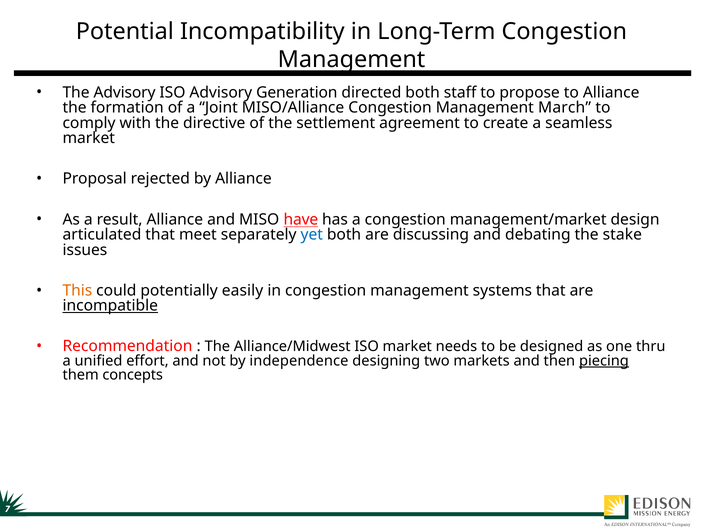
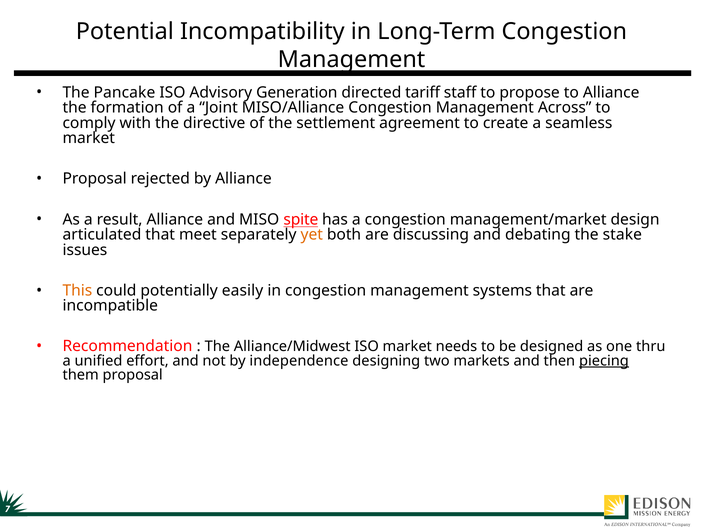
The Advisory: Advisory -> Pancake (124, 93)
directed both: both -> tariff (423, 93)
March: March -> Across (565, 108)
have: have -> spite (301, 220)
yet colour: blue -> orange (312, 235)
incompatible underline: present -> none (110, 306)
them concepts: concepts -> proposal (133, 375)
